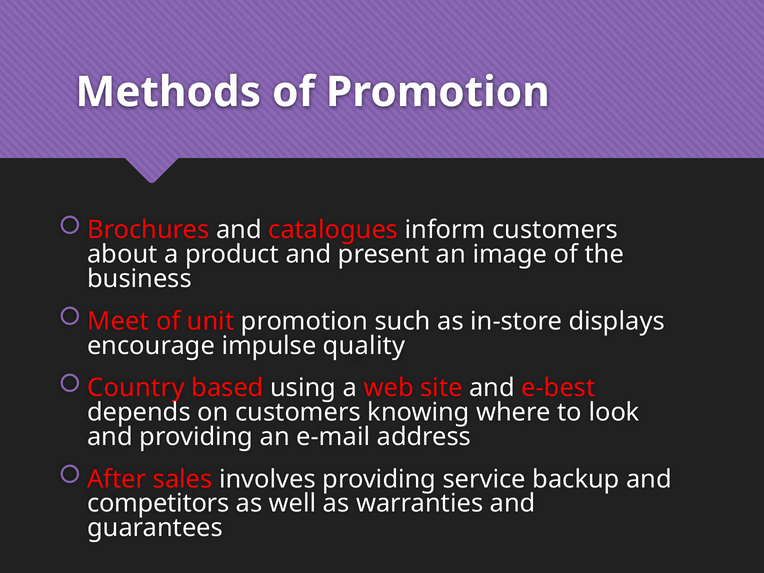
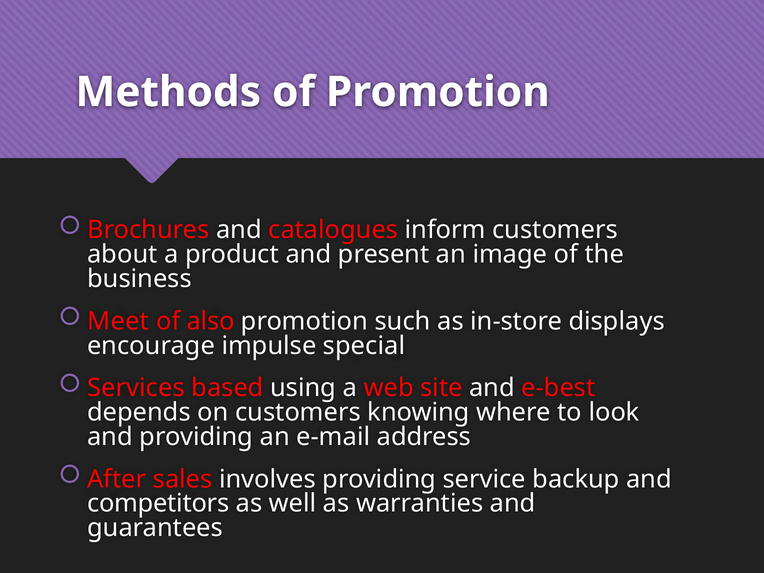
unit: unit -> also (211, 321)
quality: quality -> special (364, 346)
Country: Country -> Services (136, 388)
